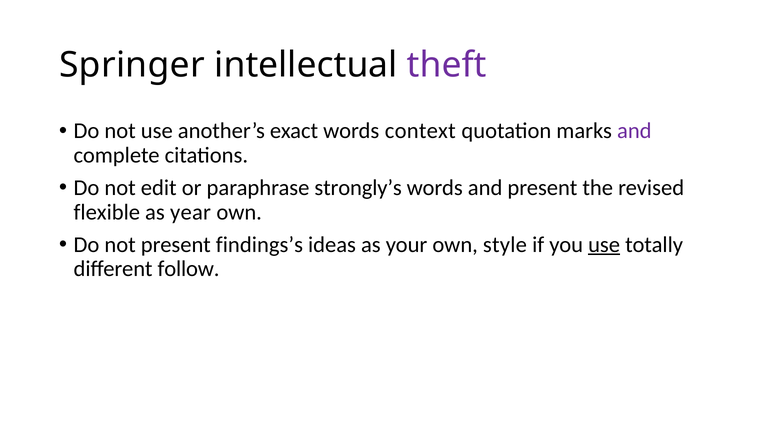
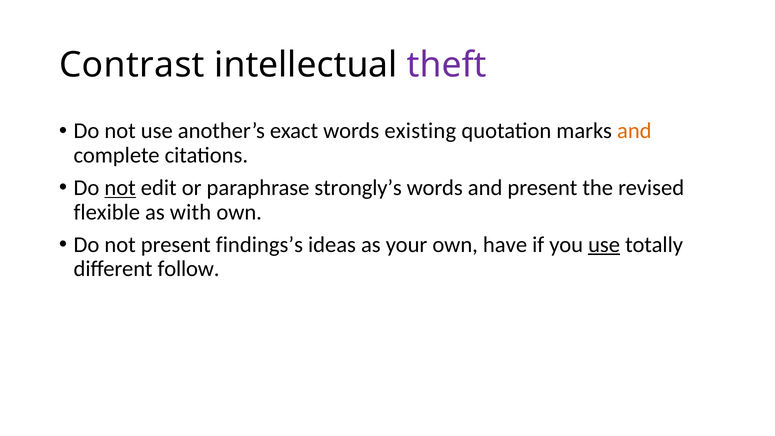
Springer: Springer -> Contrast (132, 65)
context: context -> existing (420, 131)
and colour: purple -> orange (634, 131)
not underline: none -> present (120, 188)
year: year -> with (191, 212)
style: style -> have (505, 245)
